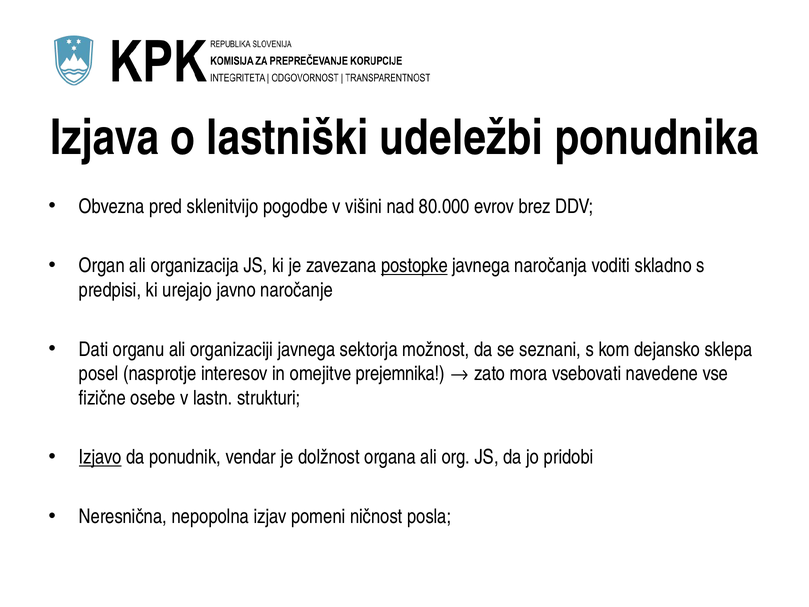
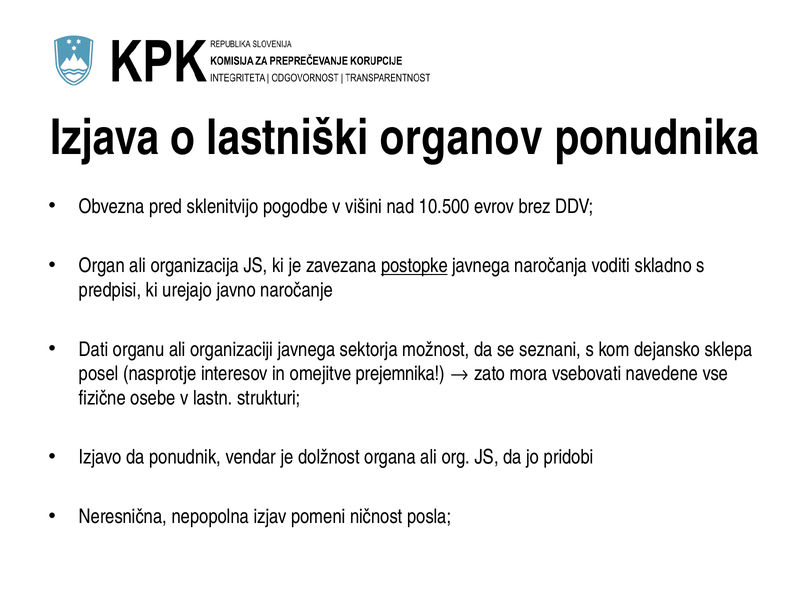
udeležbi: udeležbi -> organov (461, 138)
80.000: 80.000 -> 10.500 (444, 206)
Izjavo underline: present -> none (100, 457)
